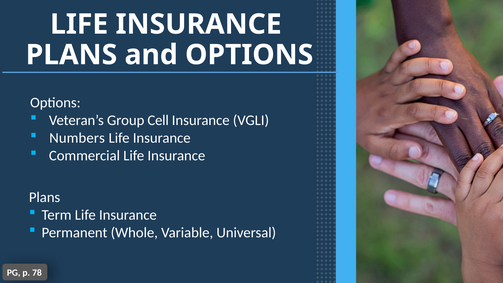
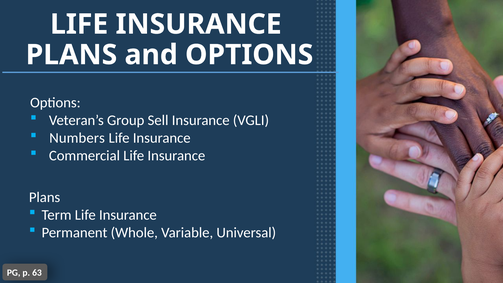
Cell: Cell -> Sell (158, 120)
78: 78 -> 63 (37, 273)
